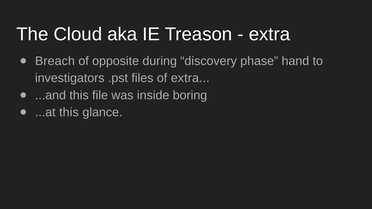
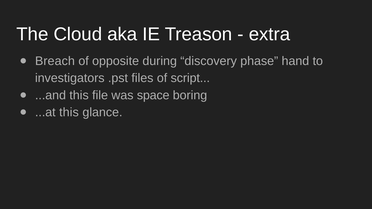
of extra: extra -> script (190, 78)
inside: inside -> space (153, 95)
